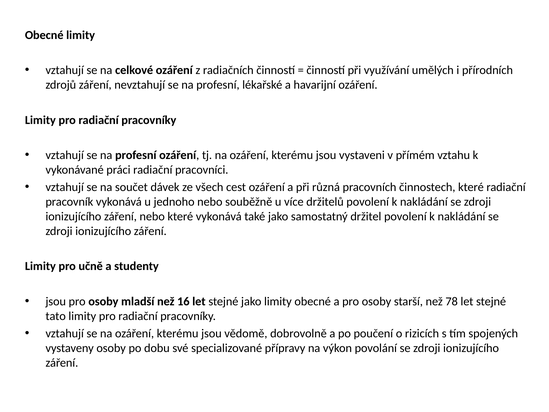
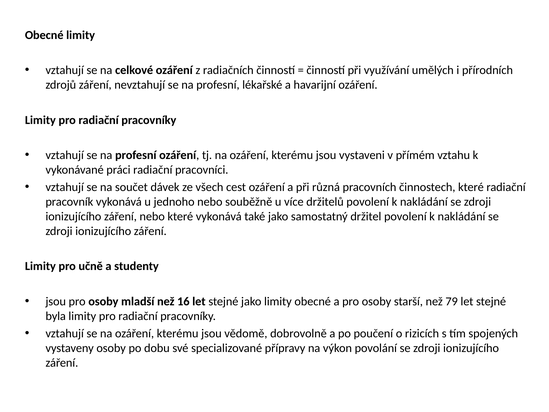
78: 78 -> 79 (452, 301)
tato: tato -> byla (56, 316)
